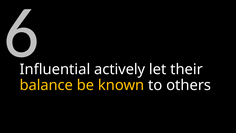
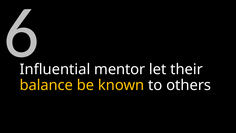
actively: actively -> mentor (120, 69)
